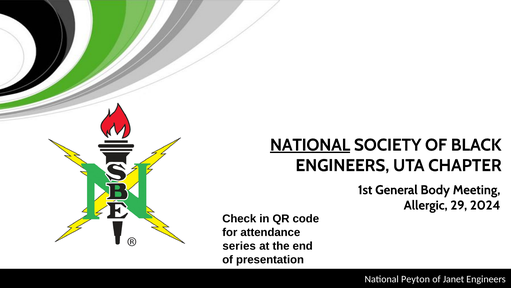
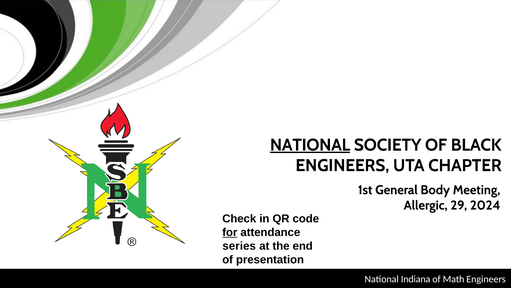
for underline: none -> present (230, 232)
Peyton: Peyton -> Indiana (416, 279)
Janet: Janet -> Math (454, 279)
